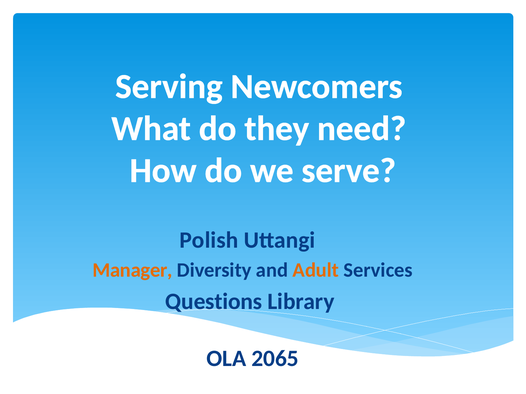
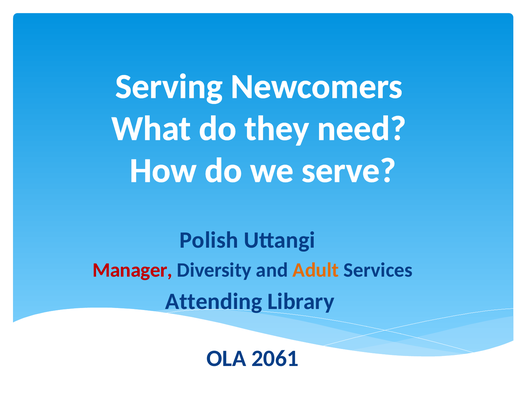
Manager colour: orange -> red (132, 271)
Questions: Questions -> Attending (214, 302)
2065: 2065 -> 2061 (275, 359)
